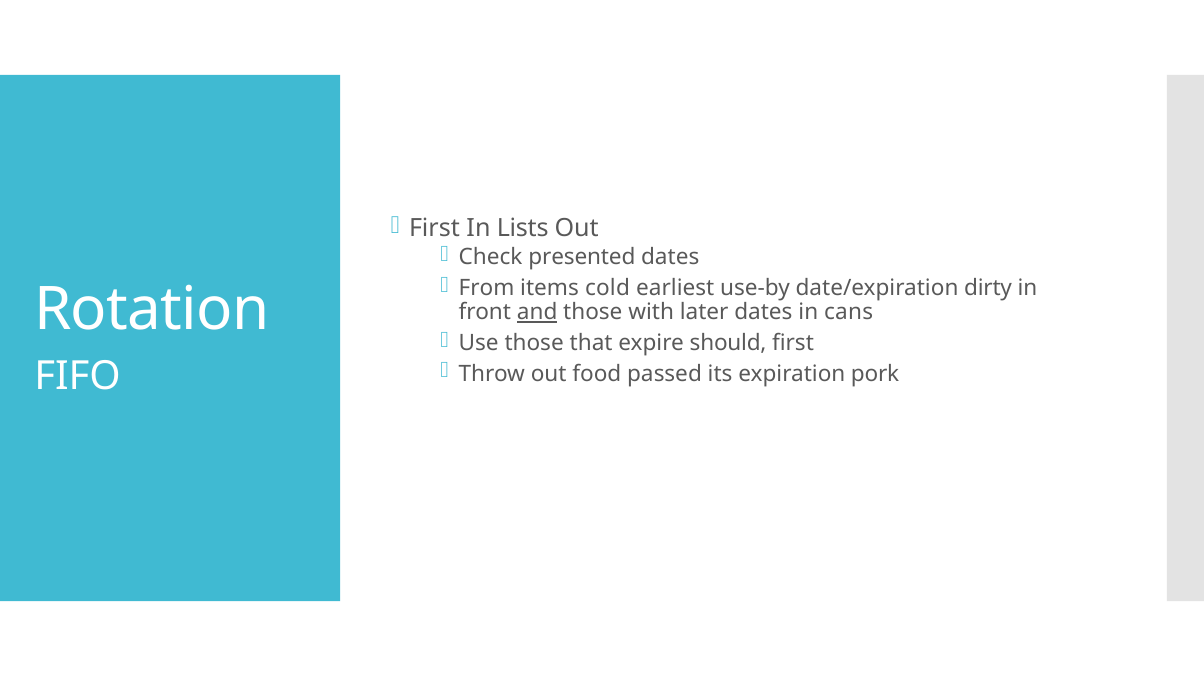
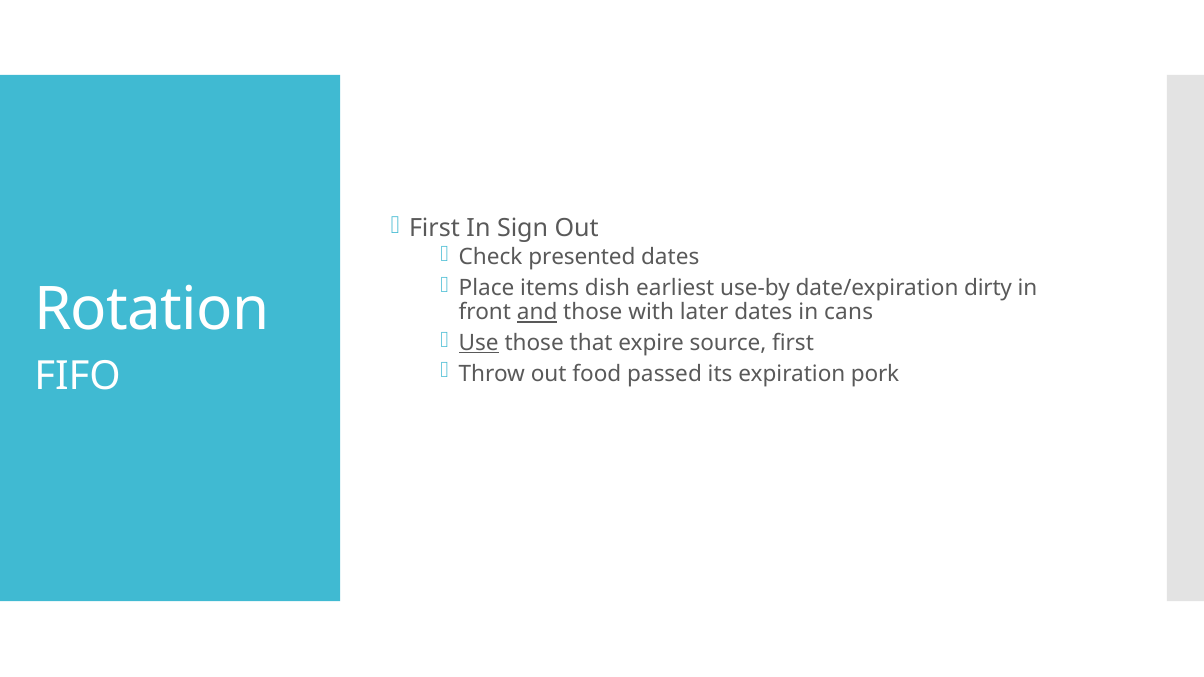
Lists: Lists -> Sign (523, 229)
From: From -> Place (487, 288)
cold: cold -> dish (607, 288)
Use underline: none -> present (479, 343)
should: should -> source (728, 343)
